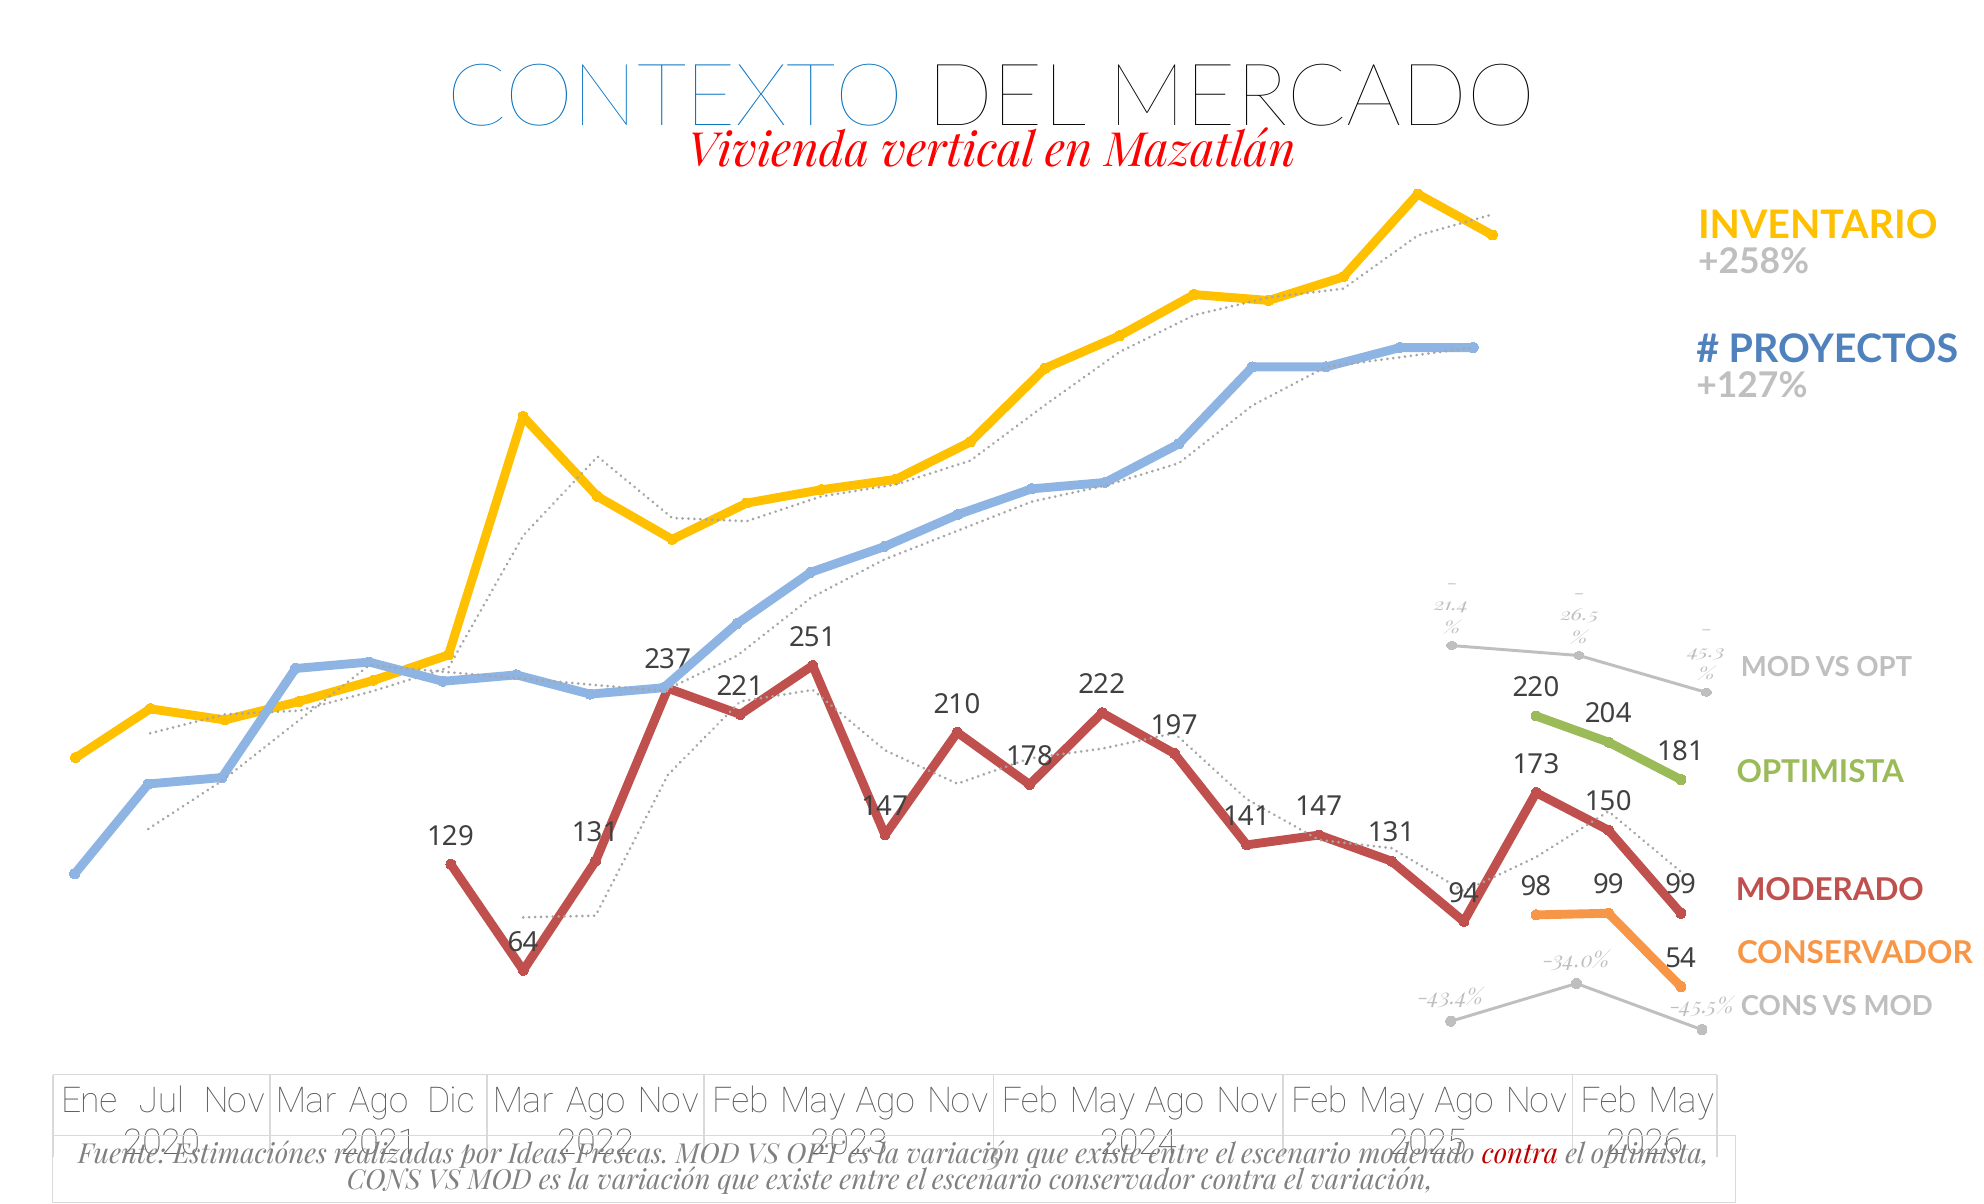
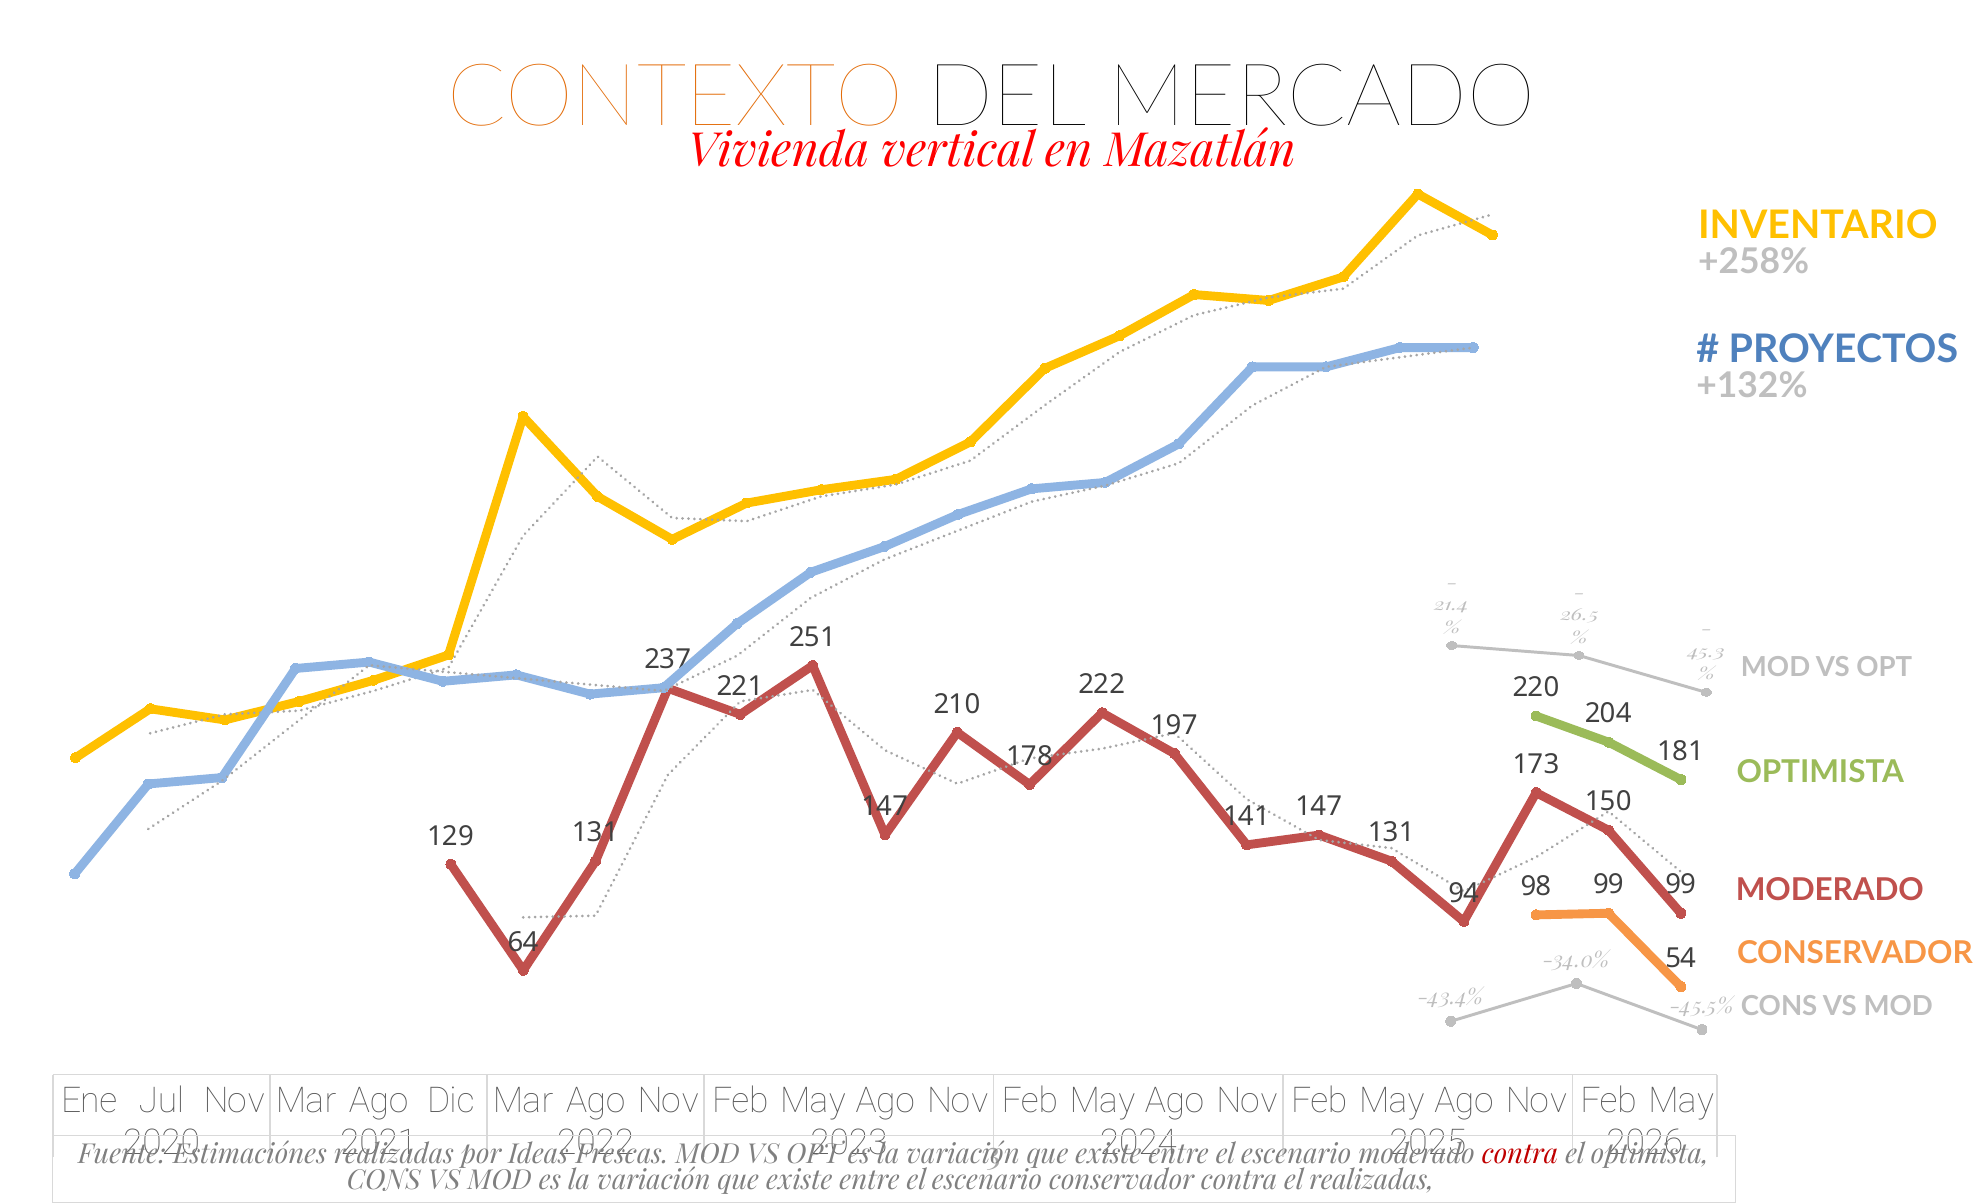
CONTEXTO colour: blue -> orange (675, 97)
+127%: +127% -> +132% (1752, 386)
el variación: variación -> realizadas (1372, 1181)
